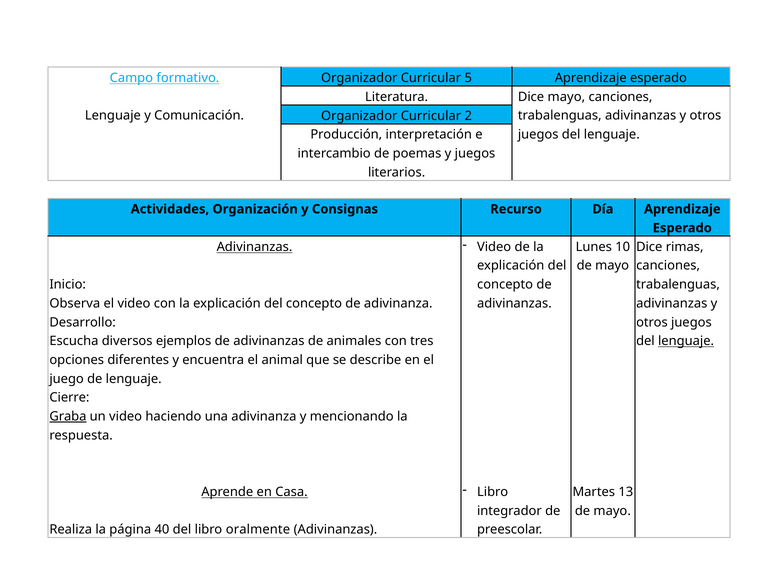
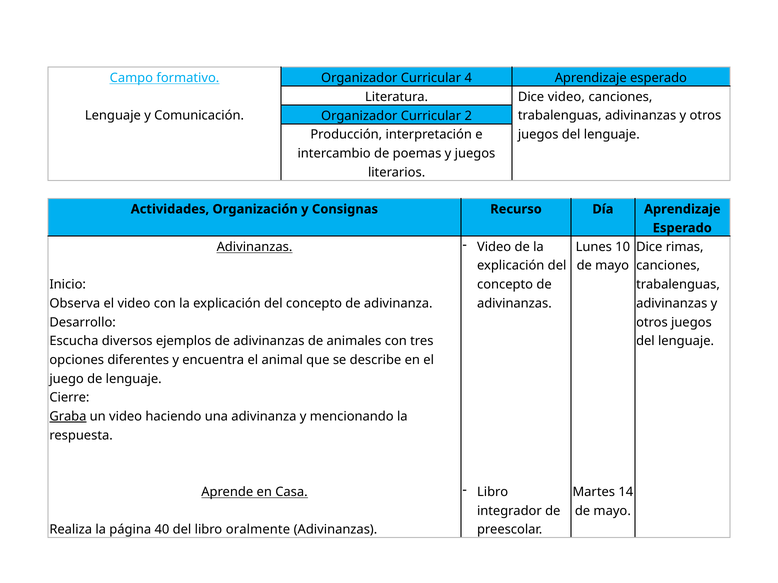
5: 5 -> 4 (468, 78)
Dice mayo: mayo -> video (566, 97)
lenguaje underline: present -> none (686, 341)
13: 13 -> 14 (626, 492)
